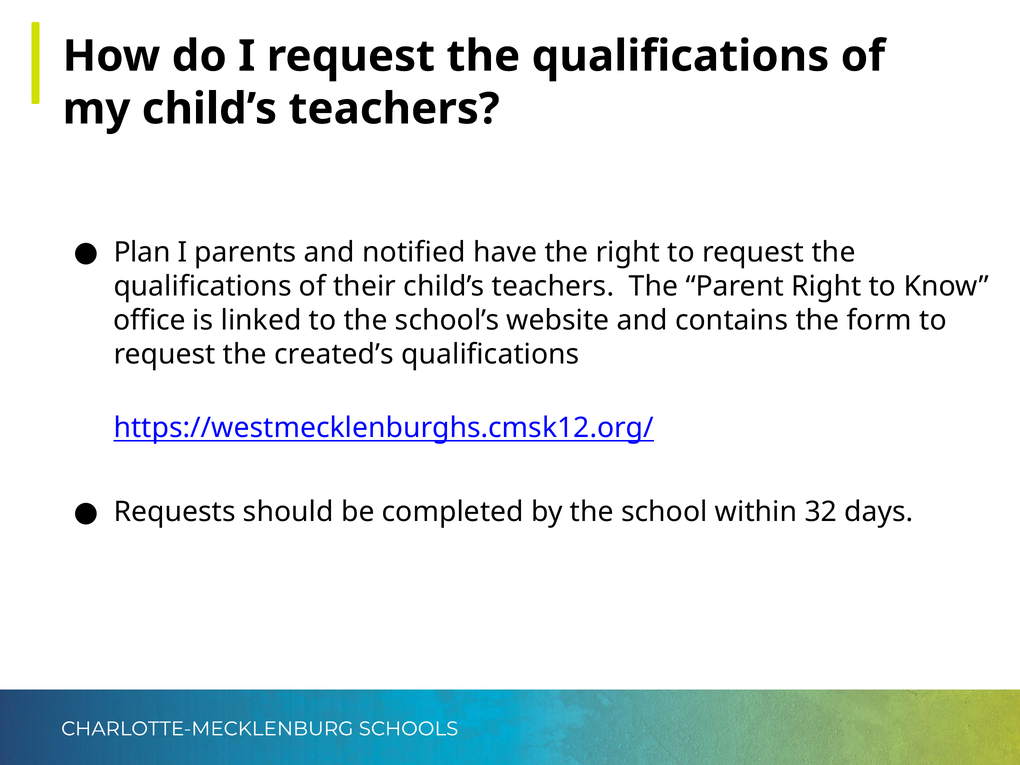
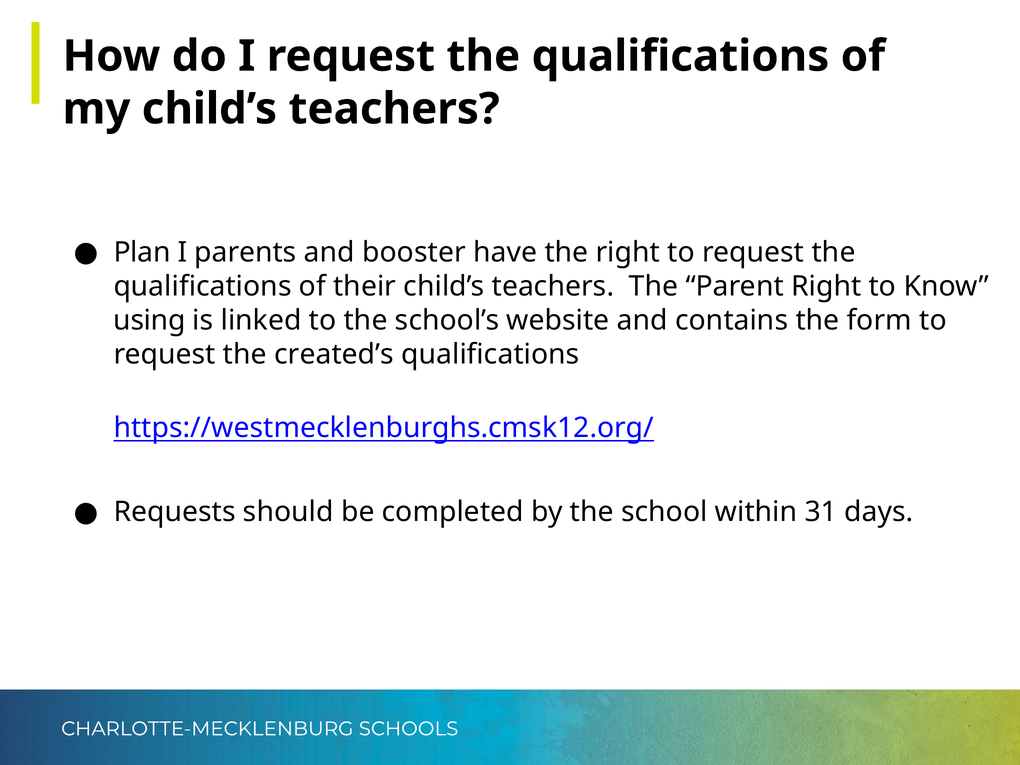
notified: notified -> booster (414, 252)
office: office -> using (150, 320)
32: 32 -> 31 (821, 512)
